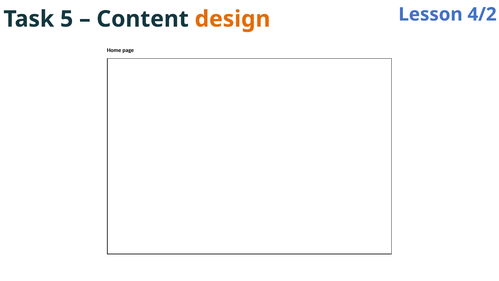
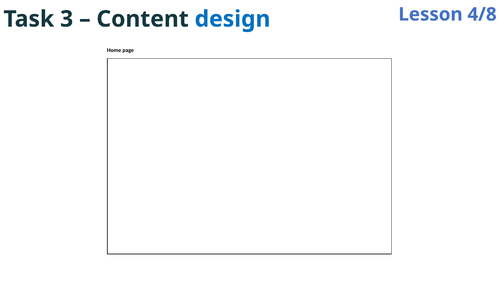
4/2: 4/2 -> 4/8 (482, 14)
5: 5 -> 3 (67, 19)
design colour: orange -> blue (233, 19)
